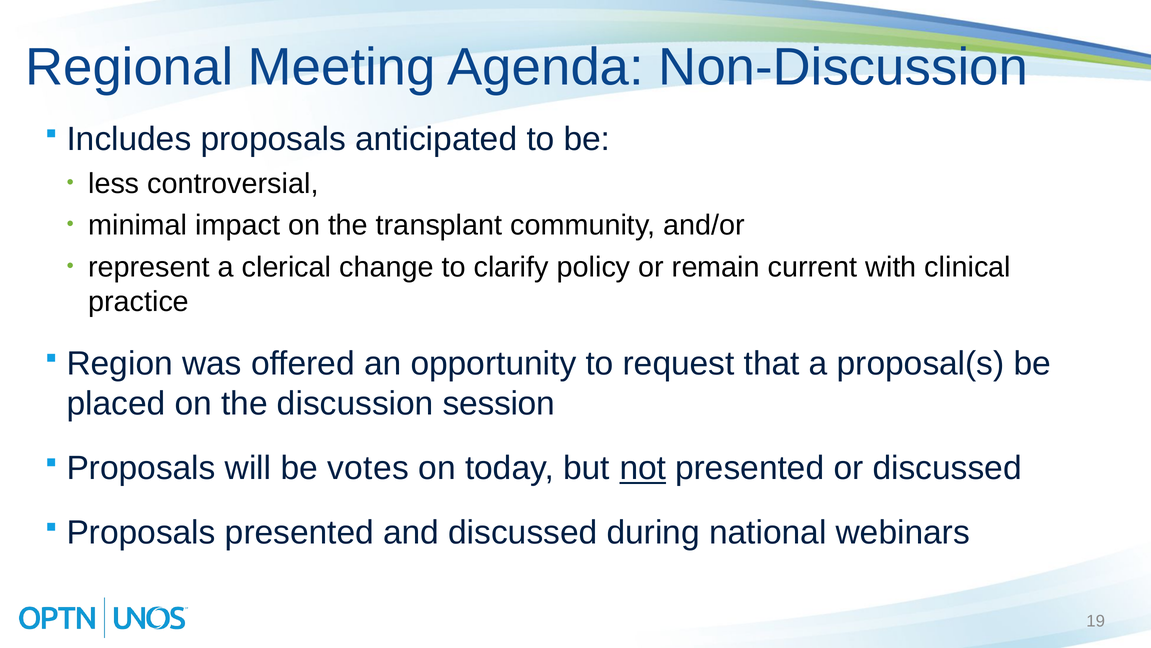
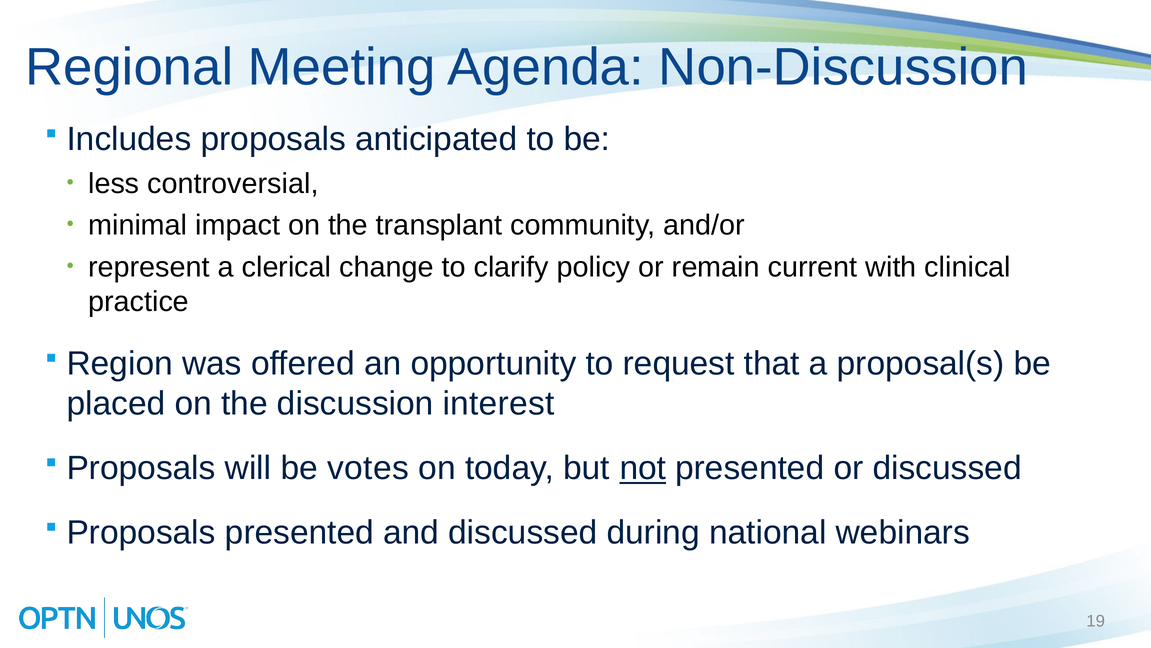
session: session -> interest (499, 404)
